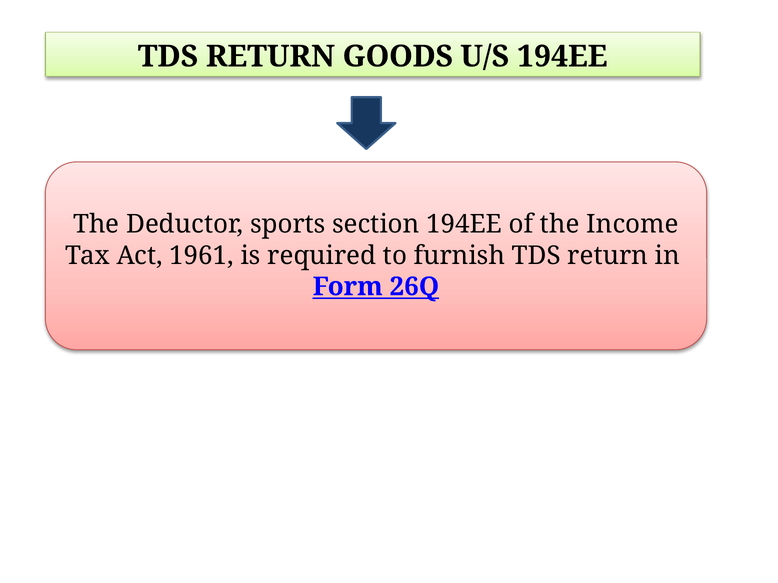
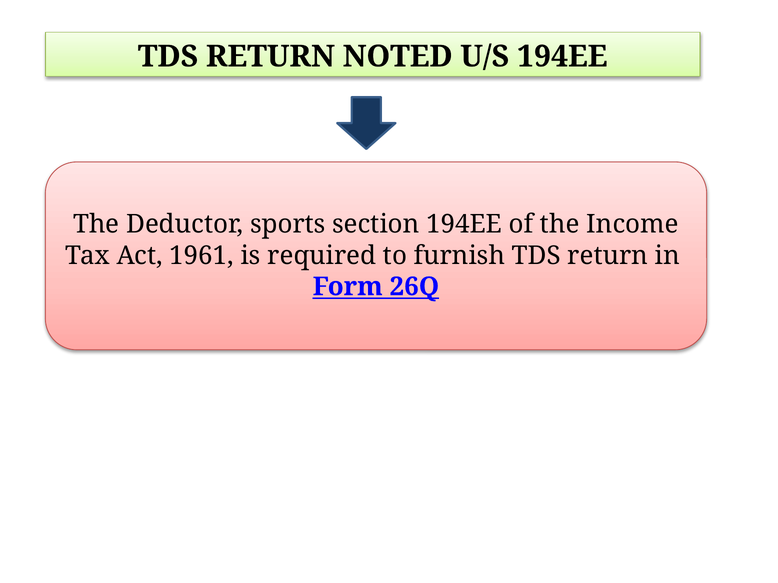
GOODS: GOODS -> NOTED (398, 56)
